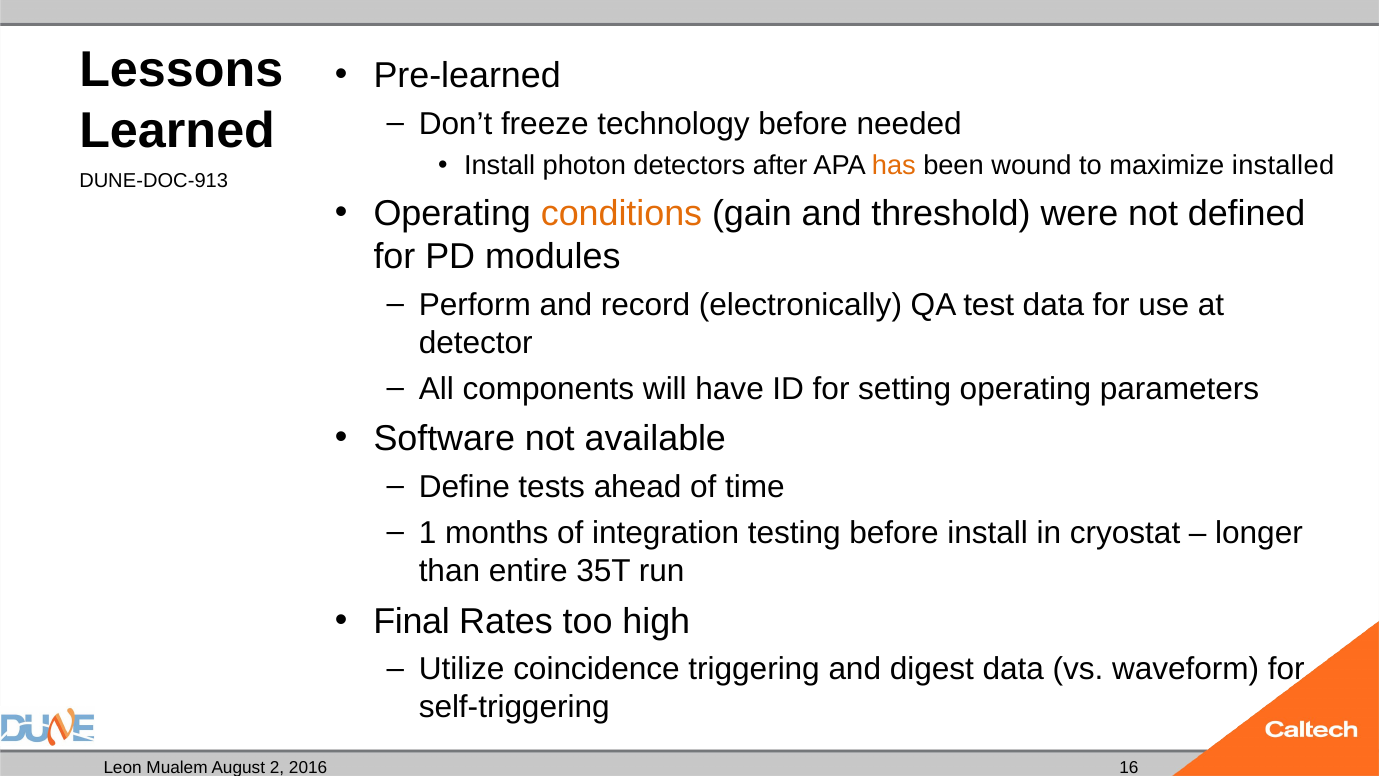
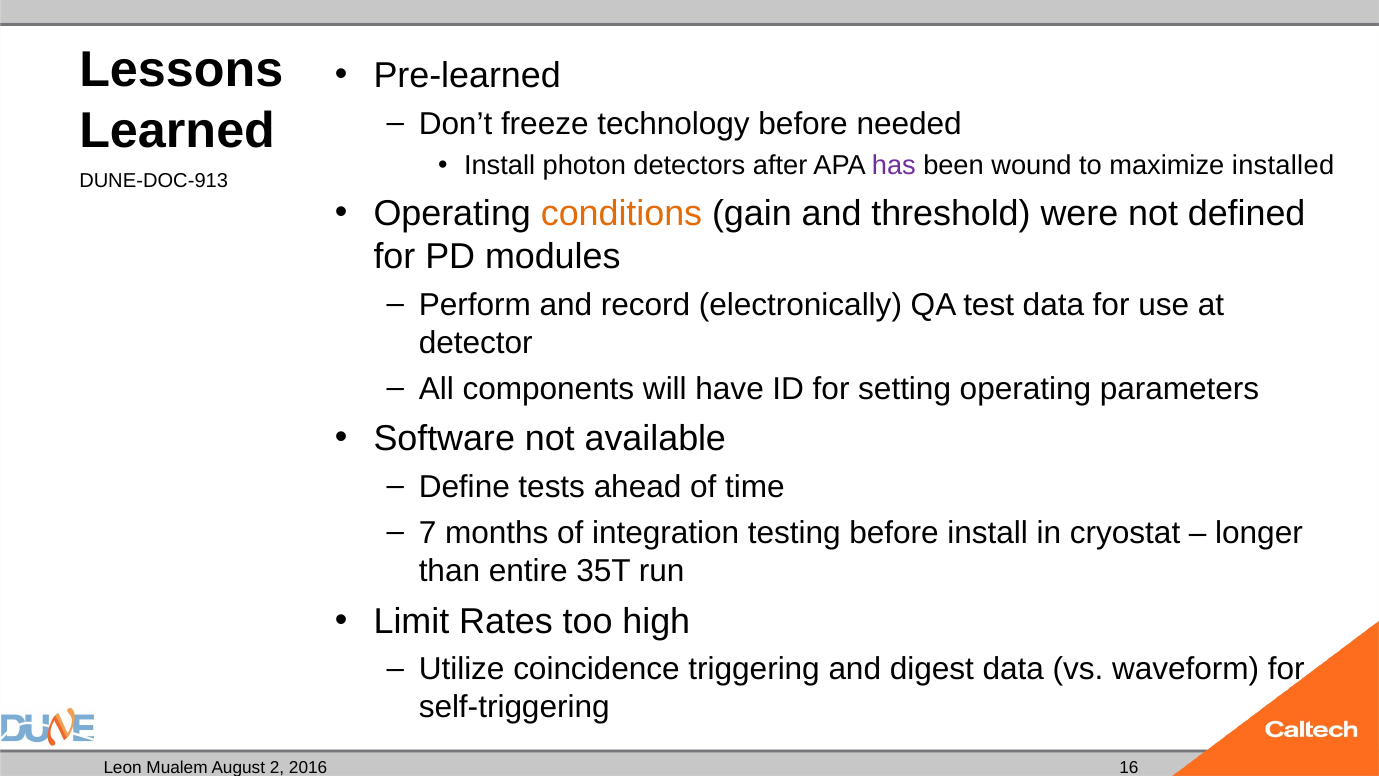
has colour: orange -> purple (894, 166)
1: 1 -> 7 (428, 533)
Final: Final -> Limit (411, 621)
